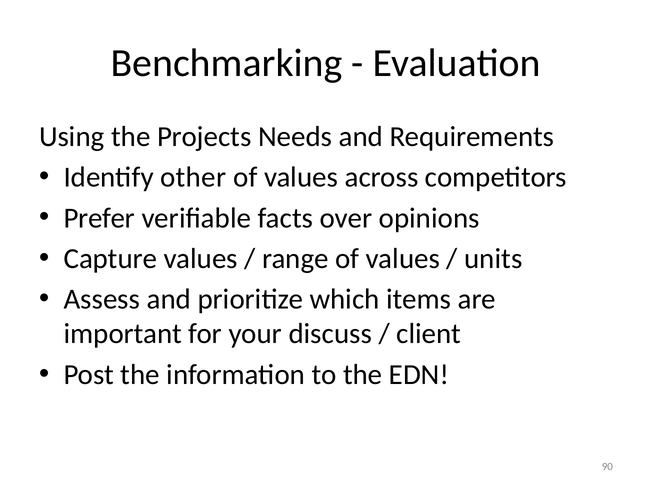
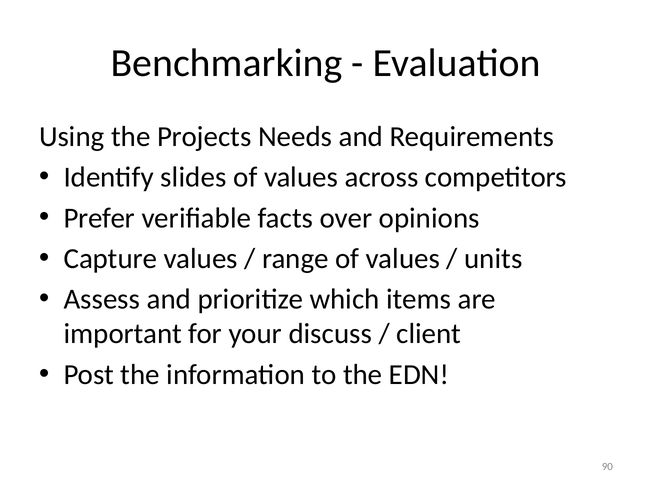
other: other -> slides (193, 177)
